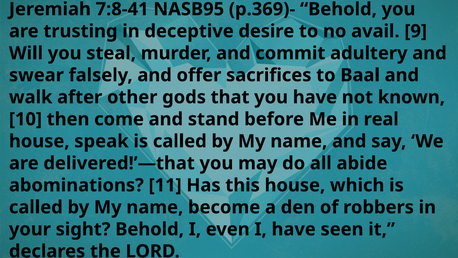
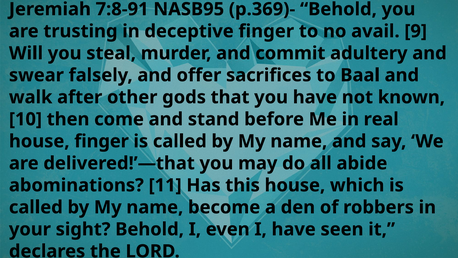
7:8-41: 7:8-41 -> 7:8-91 (122, 9)
deceptive desire: desire -> finger (266, 31)
house speak: speak -> finger (102, 141)
